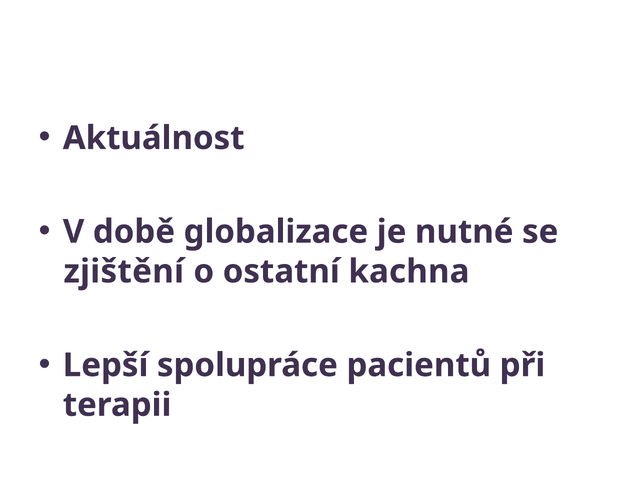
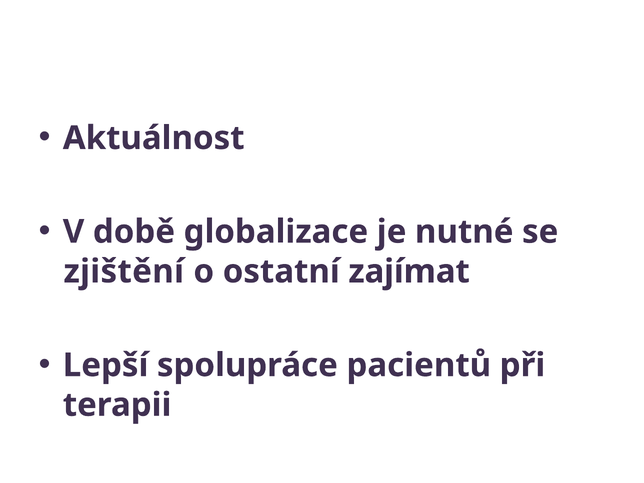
kachna: kachna -> zajímat (409, 272)
